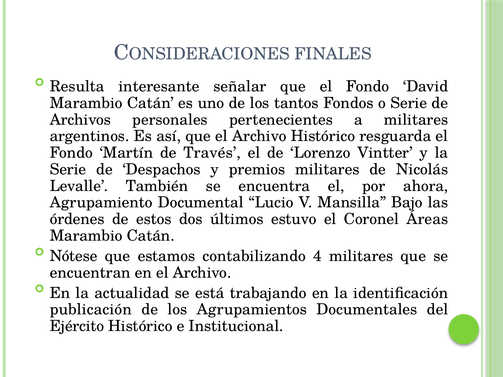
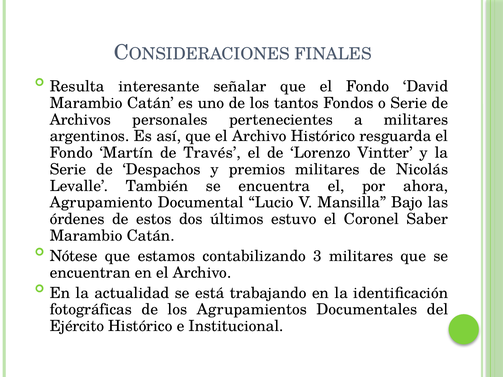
Áreas: Áreas -> Saber (427, 219)
4: 4 -> 3 (317, 256)
publicación: publicación -> fotográficas (91, 310)
